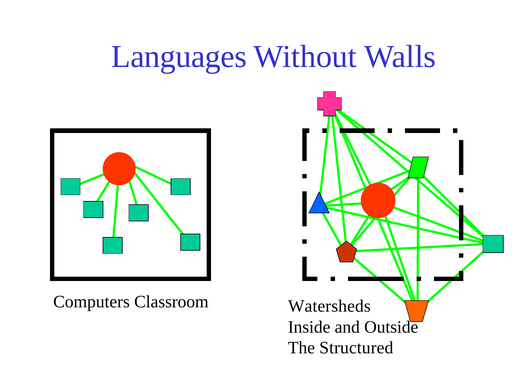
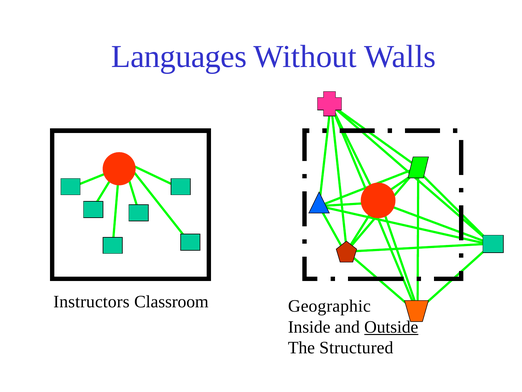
Computers: Computers -> Instructors (91, 301)
Watersheds: Watersheds -> Geographic (329, 306)
Outside underline: none -> present (391, 327)
